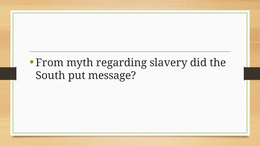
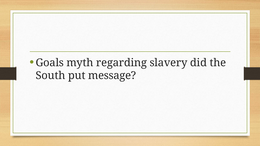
From: From -> Goals (50, 63)
